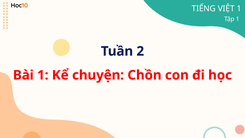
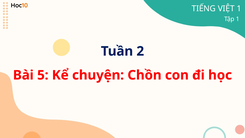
Bài 1: 1 -> 5 (43, 75)
